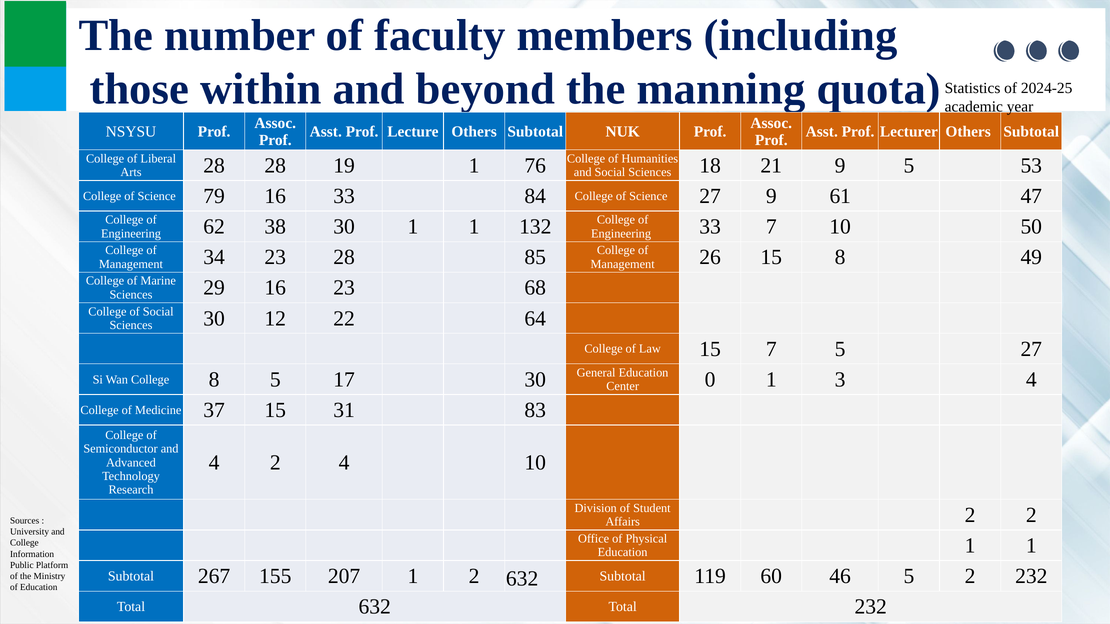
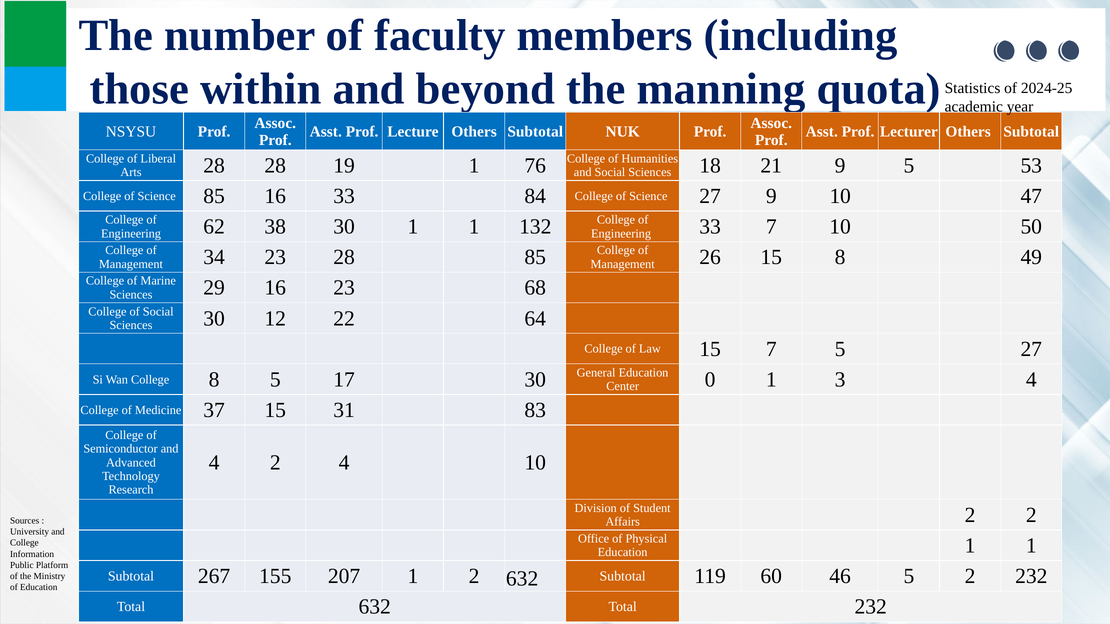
Science 79: 79 -> 85 (214, 196)
9 61: 61 -> 10 (840, 196)
